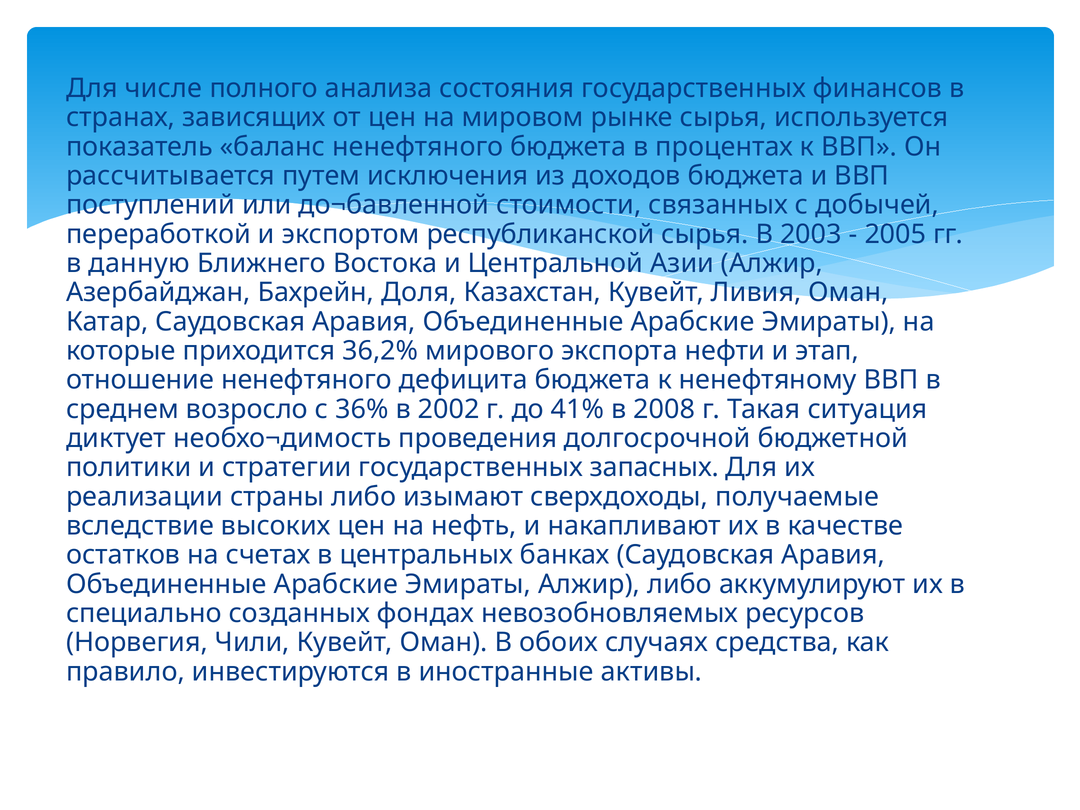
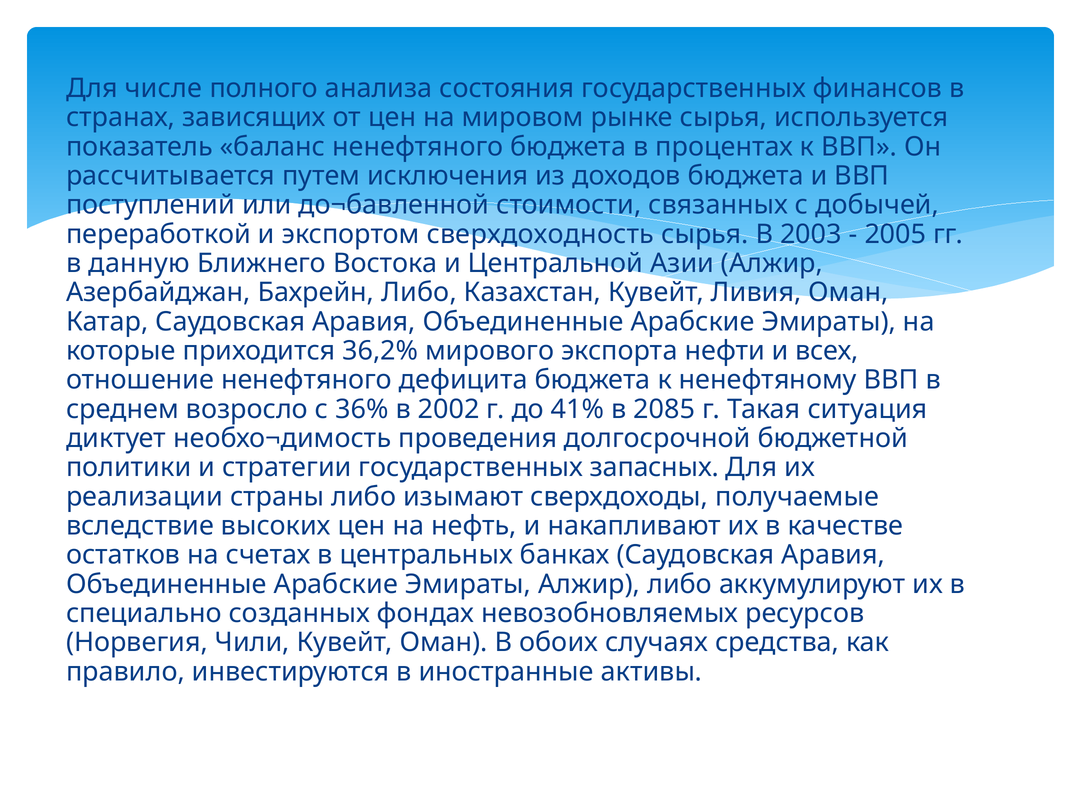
республиканской: республиканской -> сверхдоходность (540, 234)
Бахрейн Доля: Доля -> Либо (419, 292)
этап: этап -> всех (827, 351)
2008: 2008 -> 2085 (664, 409)
